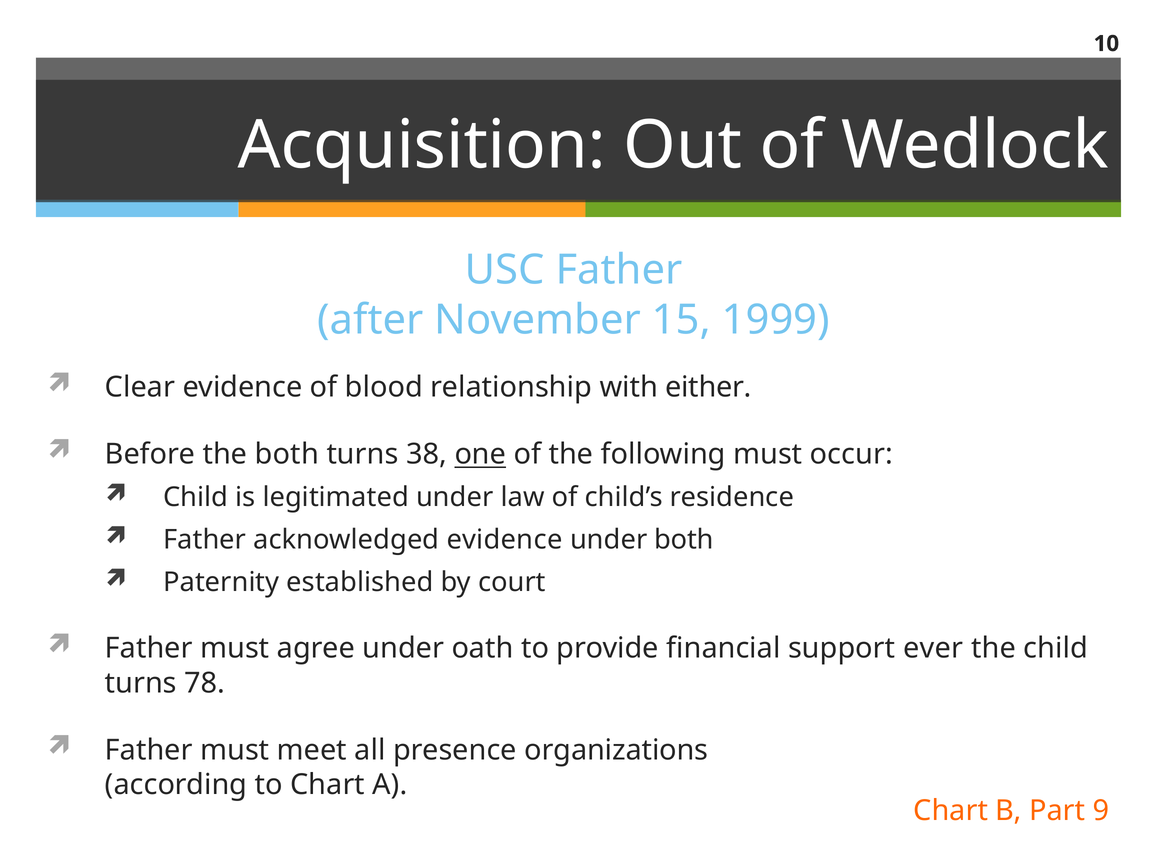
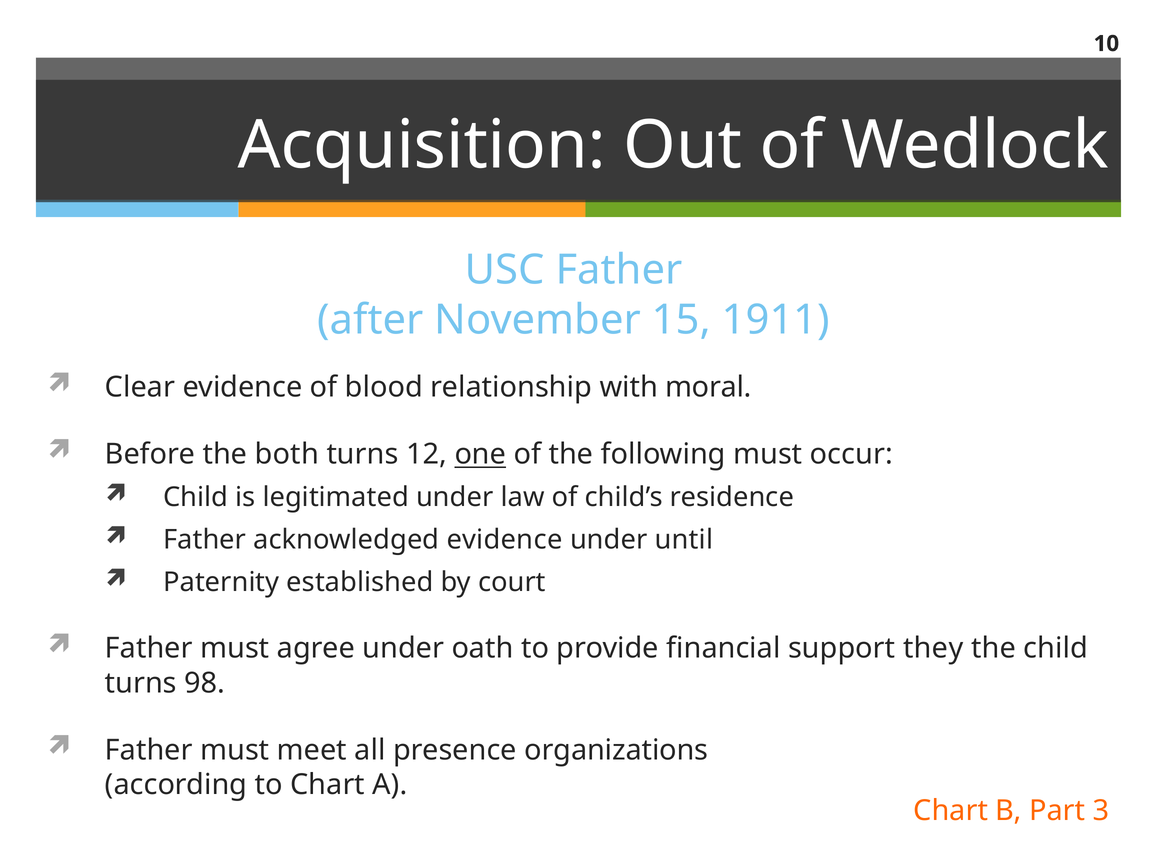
1999: 1999 -> 1911 (776, 320)
either: either -> moral (708, 387)
38: 38 -> 12 (426, 454)
under both: both -> until (684, 540)
ever: ever -> they (933, 648)
78: 78 -> 98 (205, 683)
9: 9 -> 3 (1101, 810)
